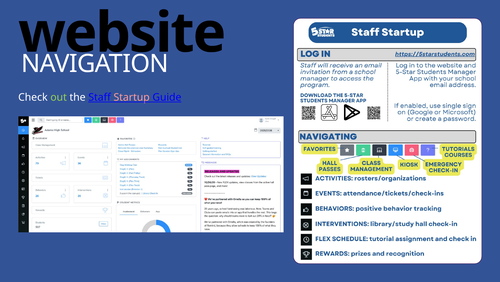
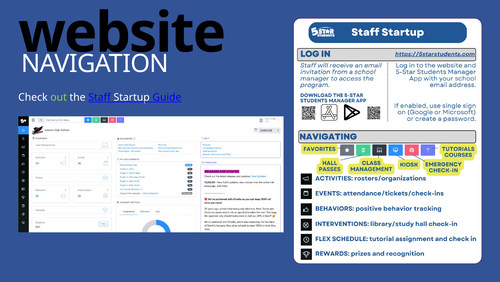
Startup colour: pink -> white (132, 97)
